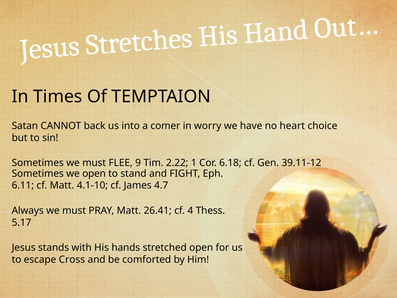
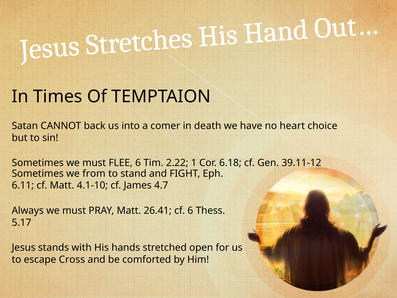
worry: worry -> death (208, 126)
FLEE 9: 9 -> 6 (138, 163)
we open: open -> from (94, 173)
cf 4: 4 -> 6 (190, 210)
